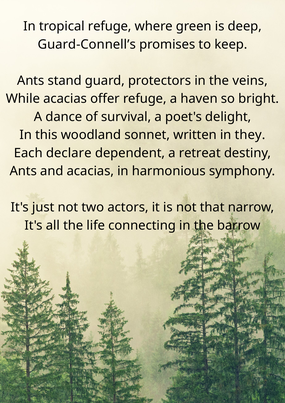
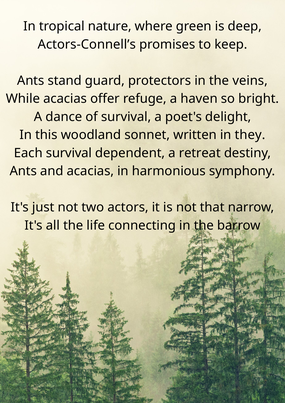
tropical refuge: refuge -> nature (110, 26)
Guard-Connell’s: Guard-Connell’s -> Actors-Connell’s (87, 44)
Each declare: declare -> survival (69, 153)
